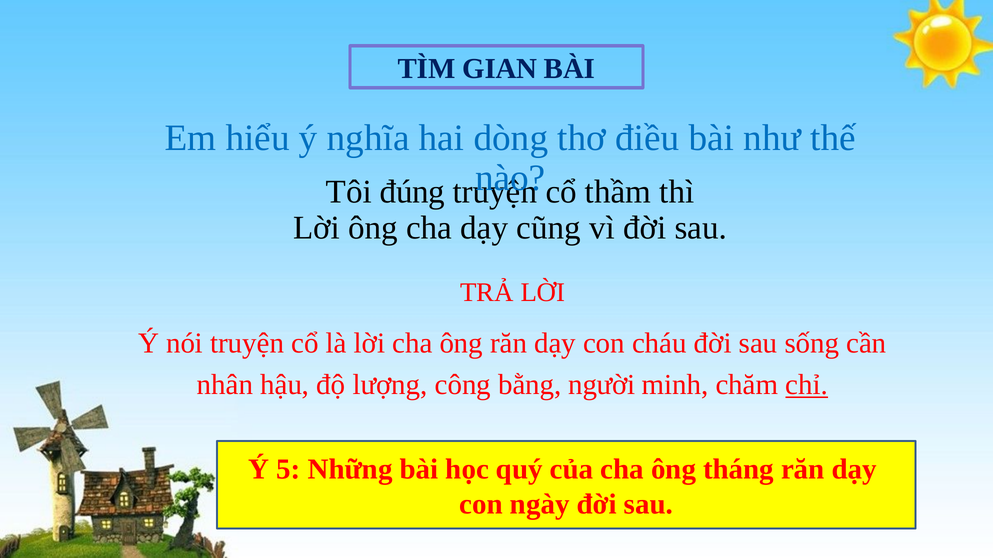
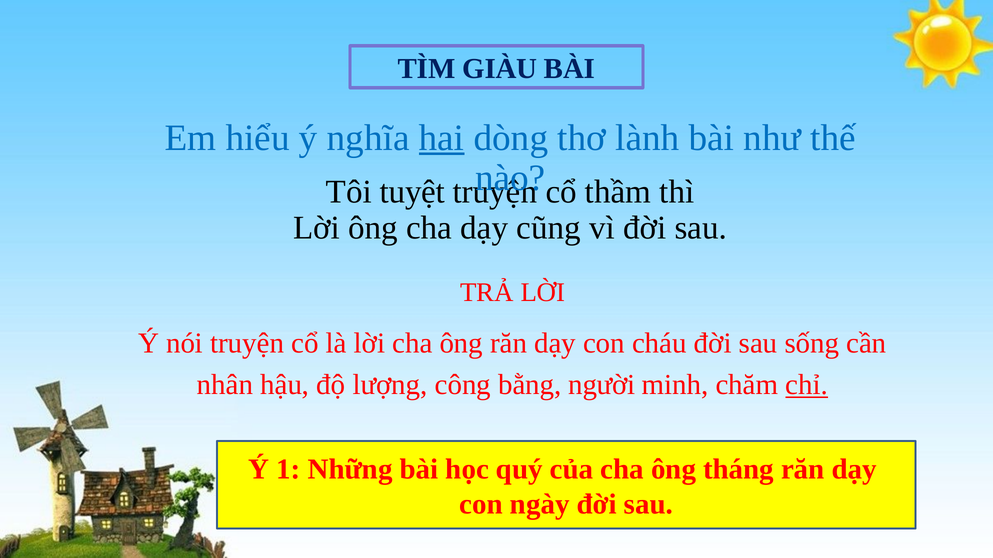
GIAN: GIAN -> GIÀU (500, 69)
hai underline: none -> present (442, 138)
điều: điều -> lành (647, 138)
đúng: đúng -> tuyệt (412, 192)
5: 5 -> 1 (288, 470)
